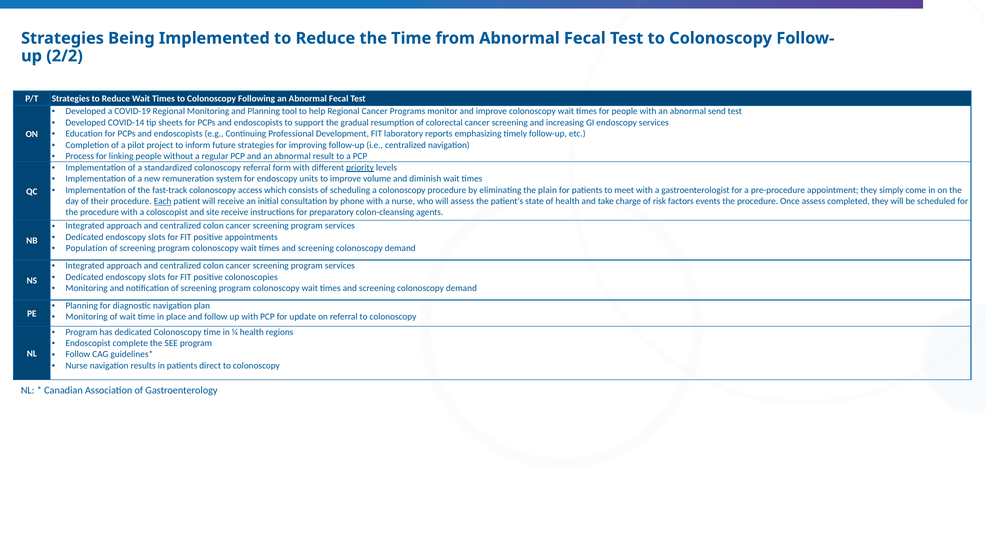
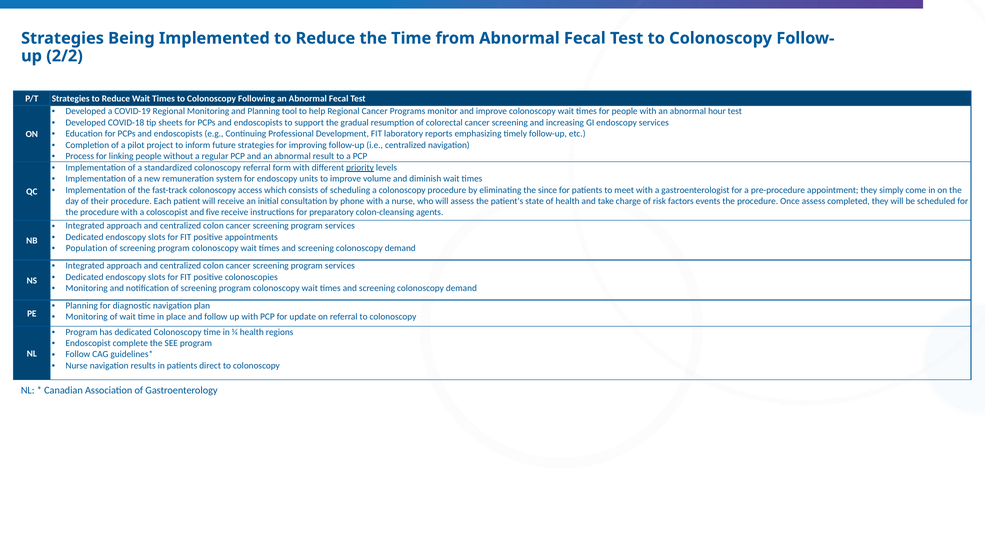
send: send -> hour (717, 111)
COVID-14: COVID-14 -> COVID-18 (126, 123)
plain: plain -> since (548, 190)
Each underline: present -> none (163, 201)
site: site -> five (213, 212)
